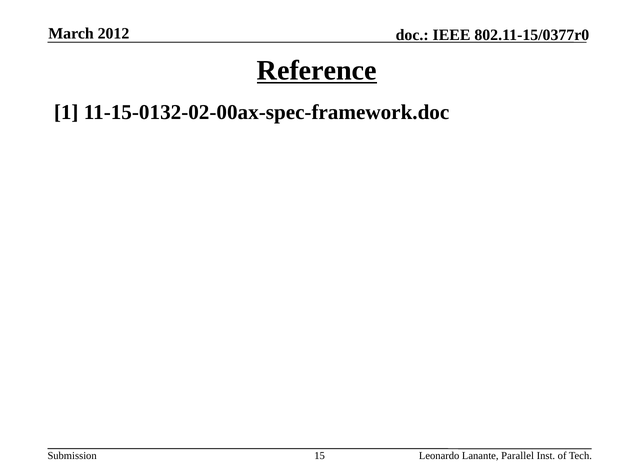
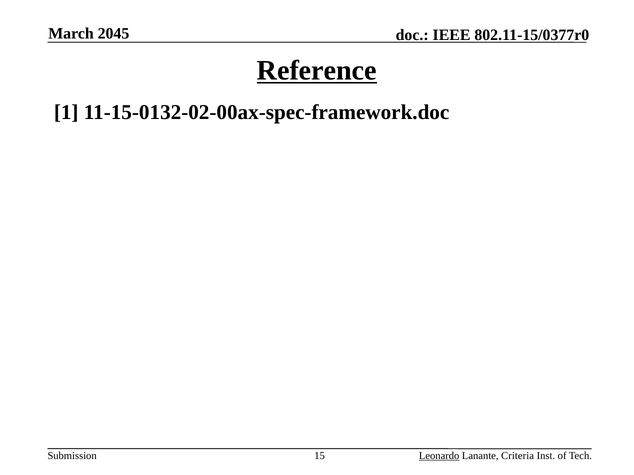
2012: 2012 -> 2045 (113, 34)
Leonardo underline: none -> present (439, 456)
Parallel: Parallel -> Criteria (518, 456)
